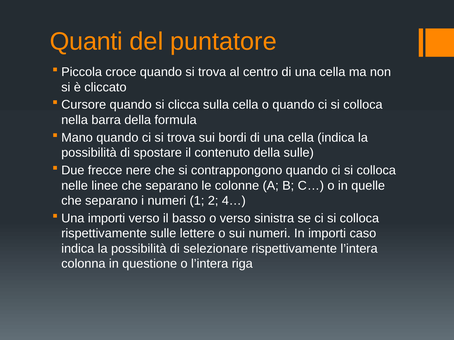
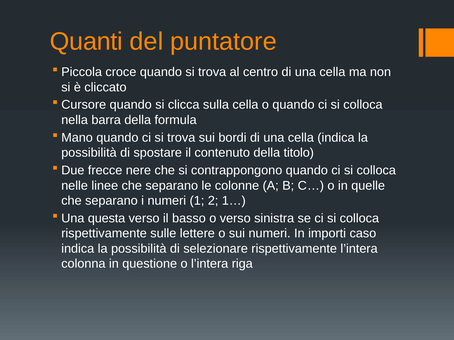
della sulle: sulle -> titolo (299, 153)
4…: 4… -> 1… (234, 201)
Una importi: importi -> questa (107, 219)
